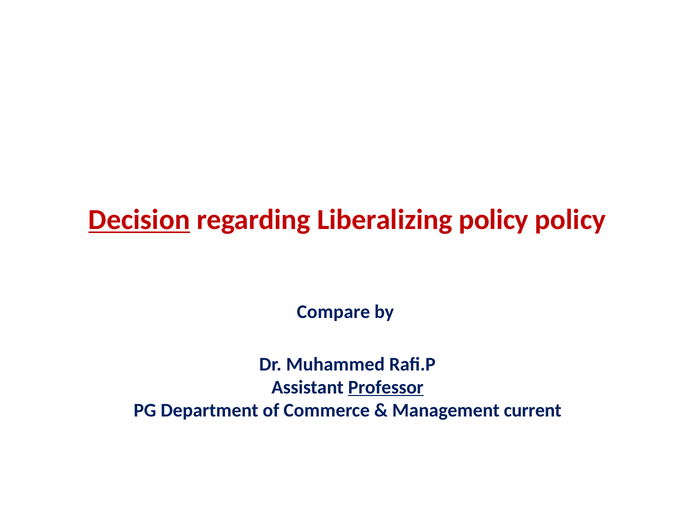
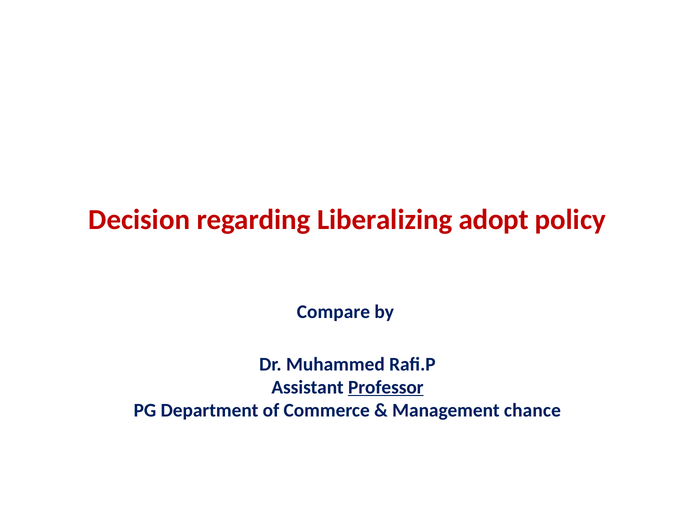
Decision underline: present -> none (139, 220)
Liberalizing policy: policy -> adopt (494, 220)
current: current -> chance (532, 411)
